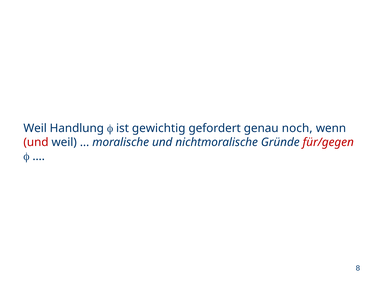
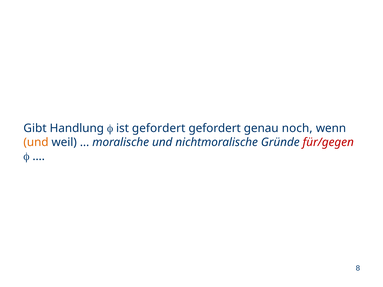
Weil: Weil -> Gibt (35, 128)
ist gewichtig: gewichtig -> gefordert (159, 128)
und colour: red -> orange (36, 142)
